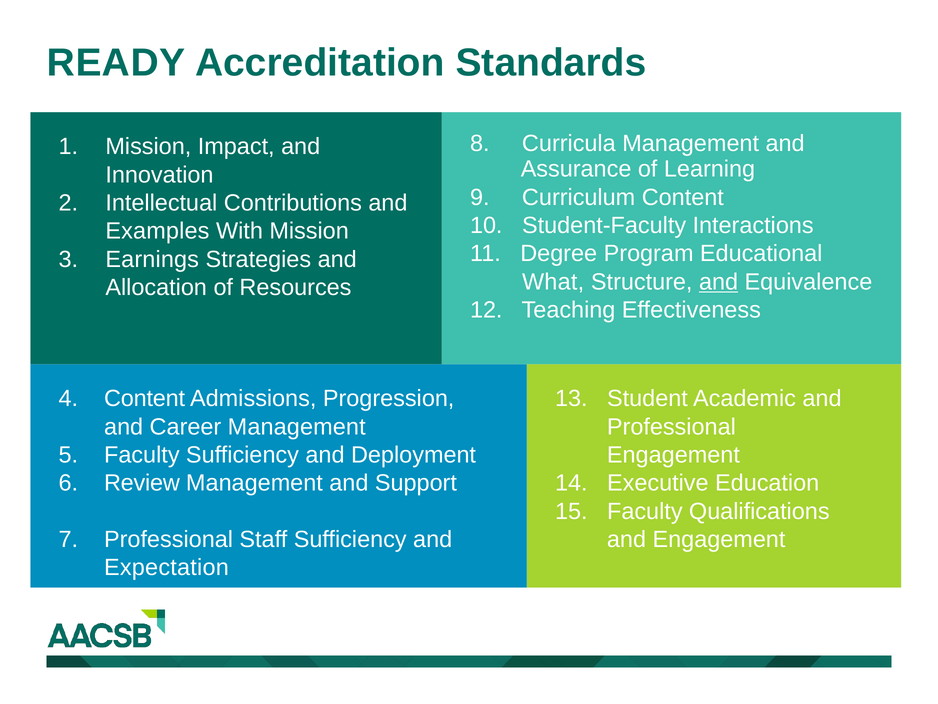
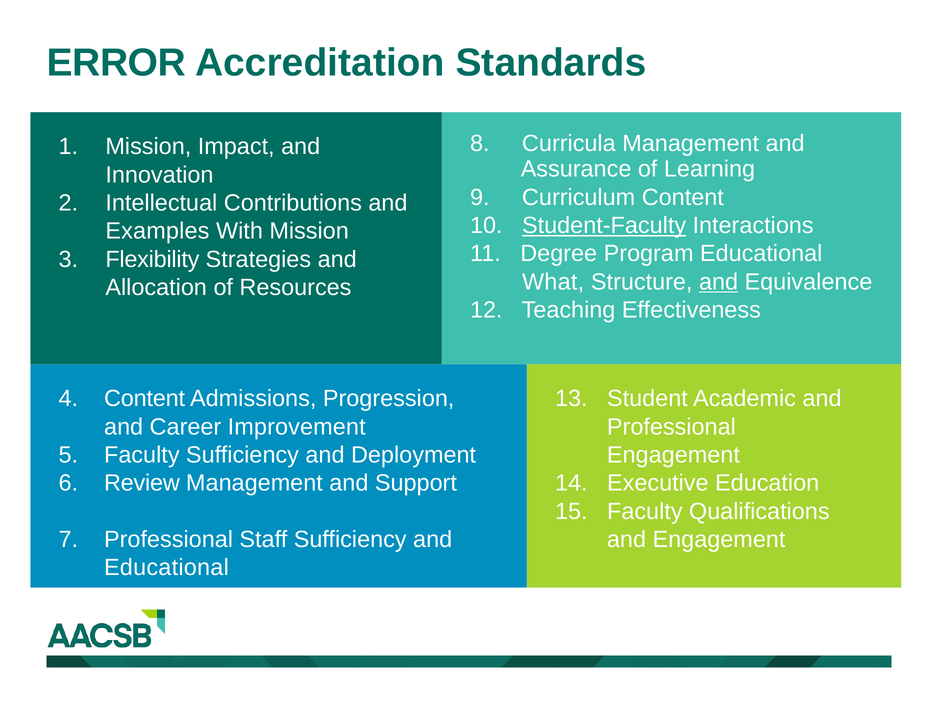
READY: READY -> ERROR (116, 63)
Student-Faculty underline: none -> present (604, 225)
Earnings: Earnings -> Flexibility (152, 259)
Career Management: Management -> Improvement (297, 427)
Expectation: Expectation -> Educational (166, 567)
